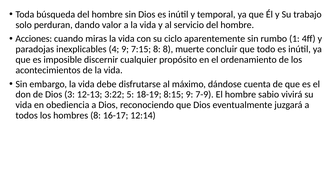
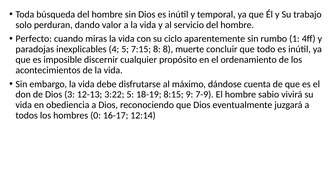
Acciones: Acciones -> Perfecto (34, 39)
4 9: 9 -> 5 (125, 49)
hombres 8: 8 -> 0 (96, 116)
